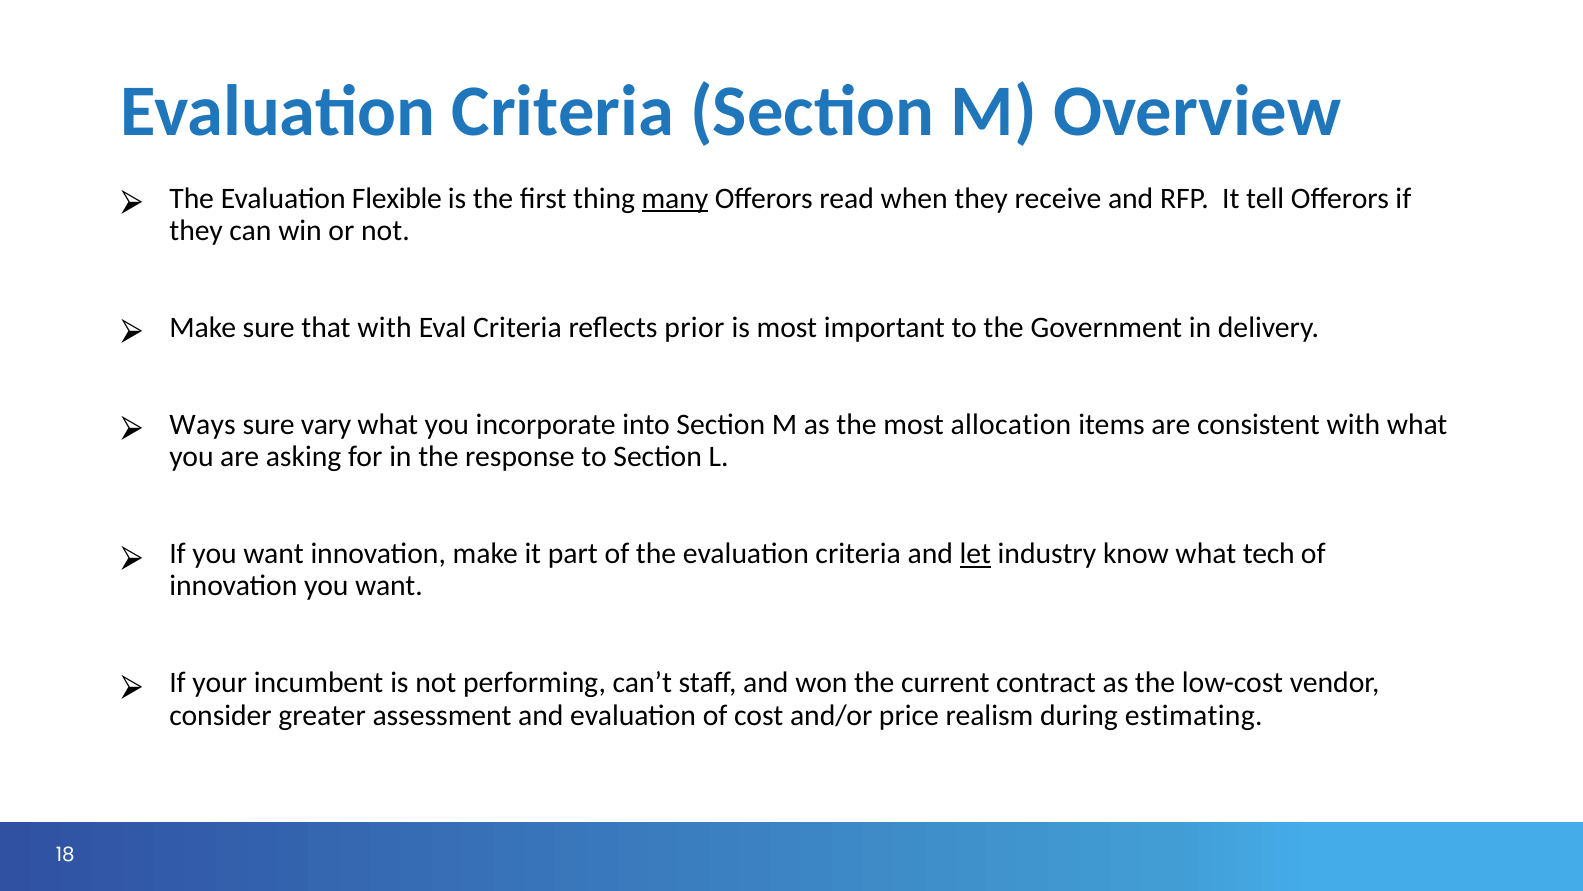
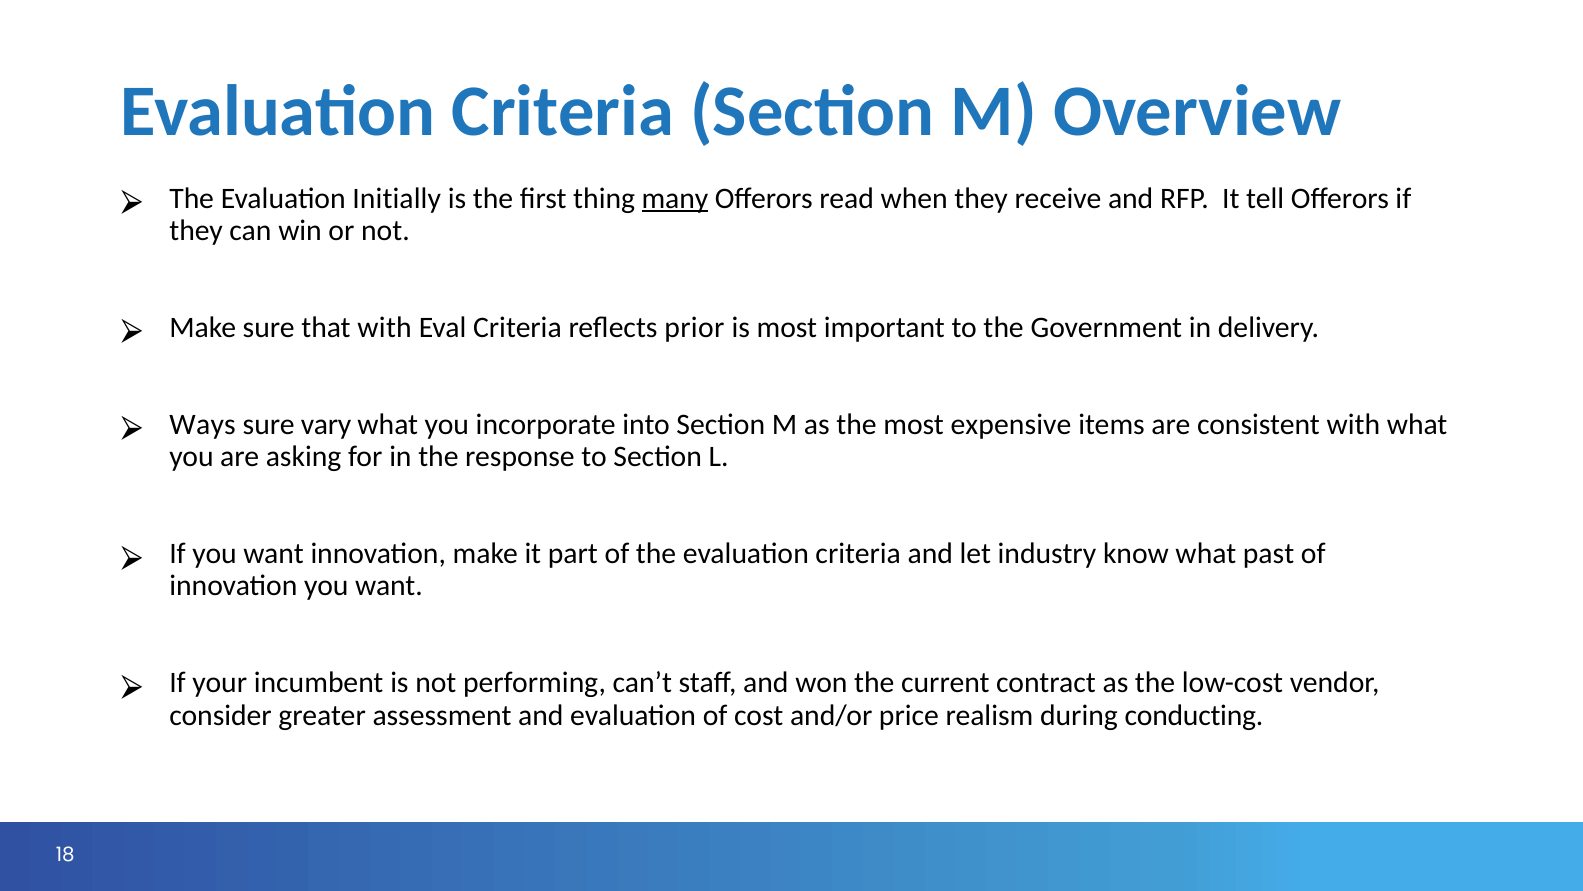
Flexible: Flexible -> Initially (397, 198)
allocation: allocation -> expensive (1011, 424)
let underline: present -> none (975, 554)
tech: tech -> past (1269, 554)
estimating: estimating -> conducting (1194, 715)
